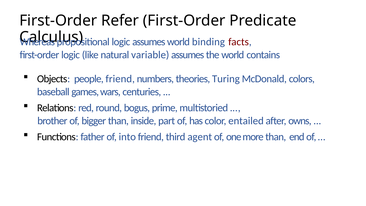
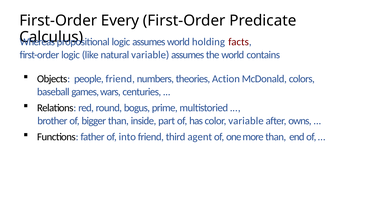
Refer: Refer -> Every (120, 21)
binding: binding -> holding (208, 42)
Turing: Turing -> Action (226, 79)
color entailed: entailed -> variable (246, 121)
